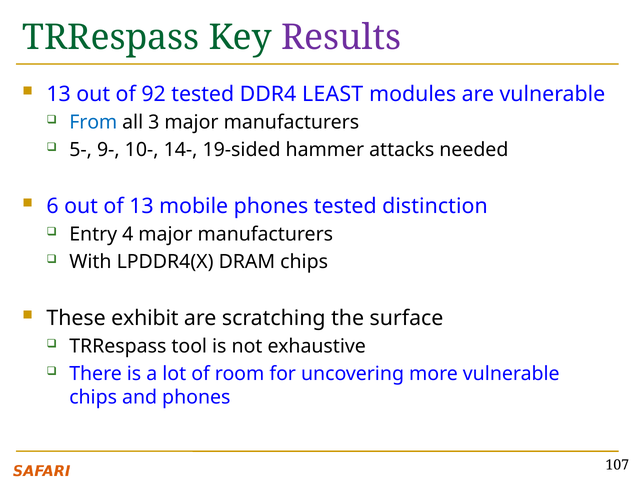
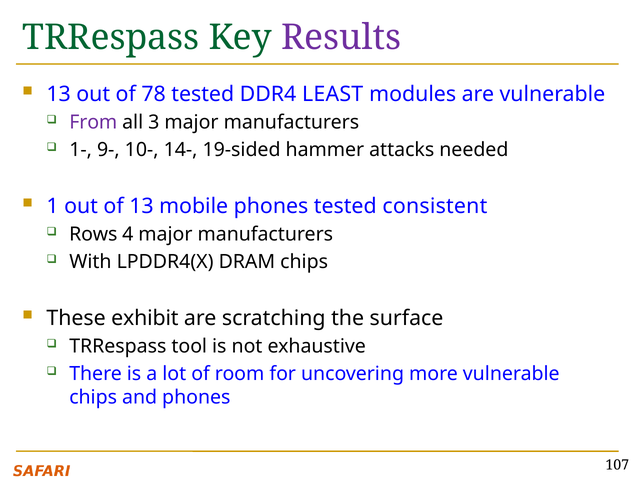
92: 92 -> 78 (154, 94)
From colour: blue -> purple (93, 122)
5-: 5- -> 1- (81, 150)
6: 6 -> 1 (53, 206)
distinction: distinction -> consistent (435, 206)
Entry: Entry -> Rows (93, 234)
